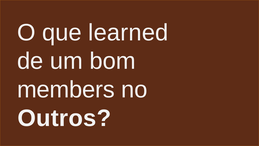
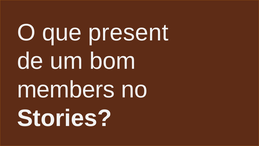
learned: learned -> present (128, 33)
Outros: Outros -> Stories (64, 118)
